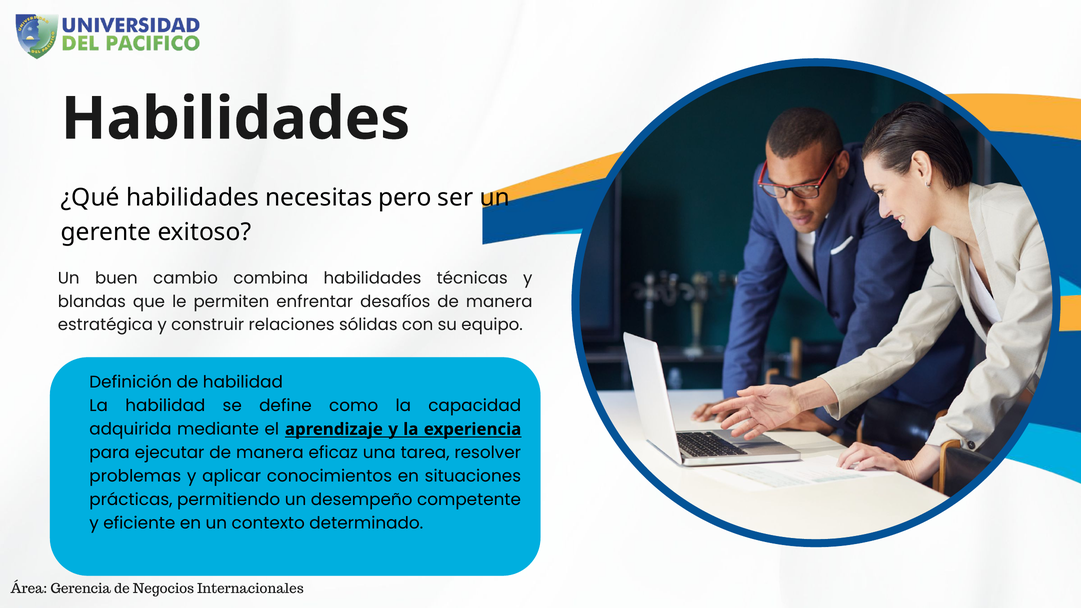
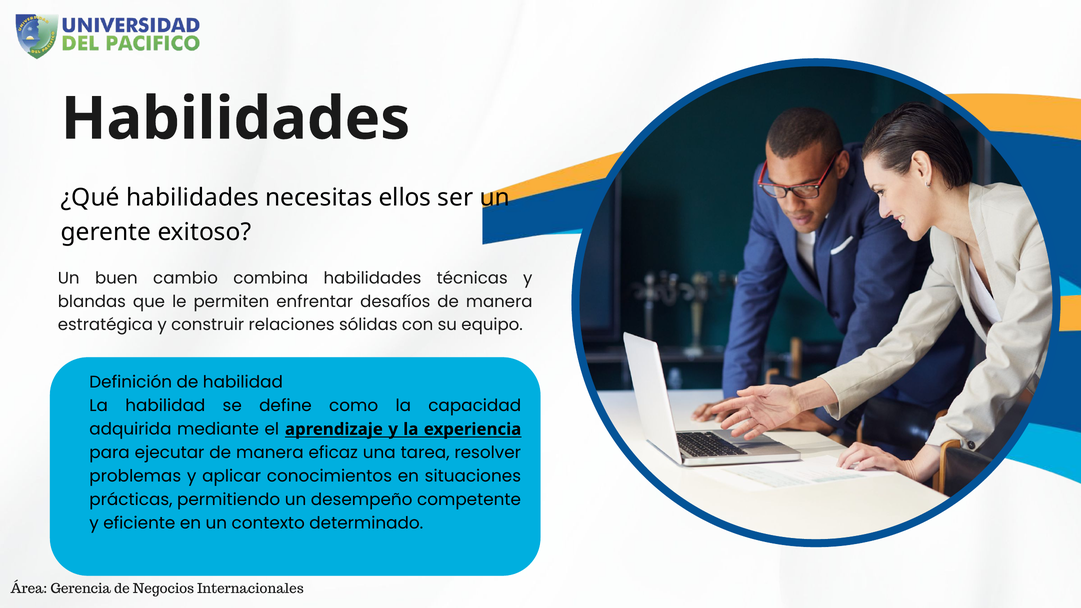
pero: pero -> ellos (405, 198)
